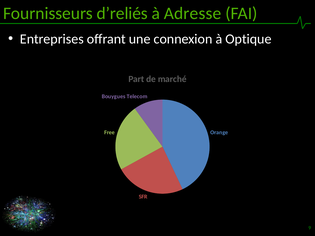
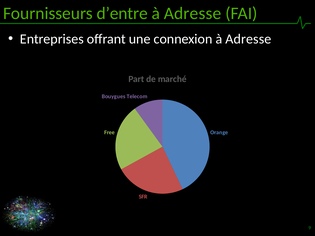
d’reliés: d’reliés -> d’entre (122, 13)
connexion à Optique: Optique -> Adresse (248, 39)
